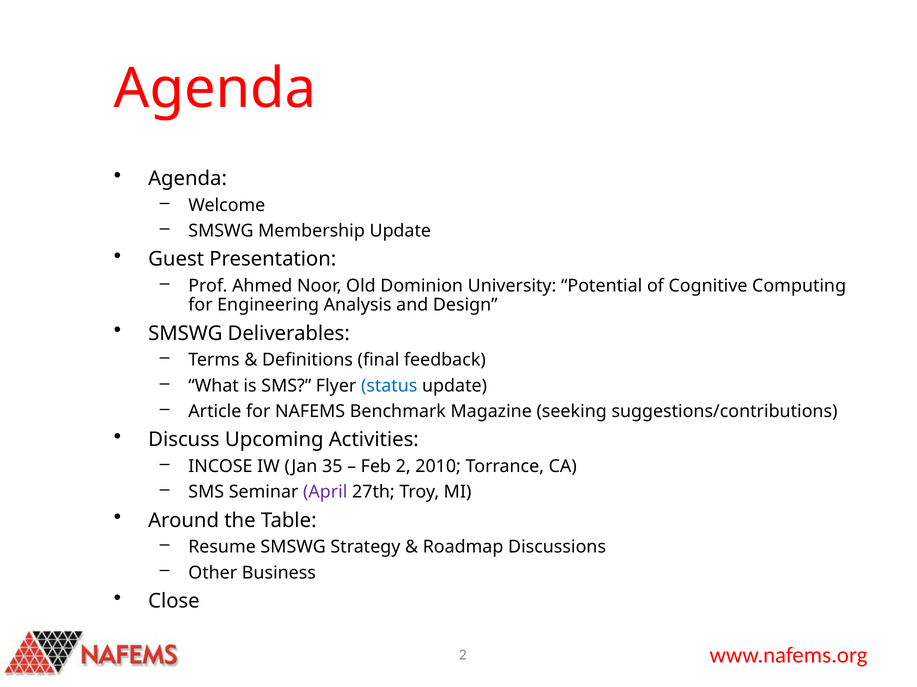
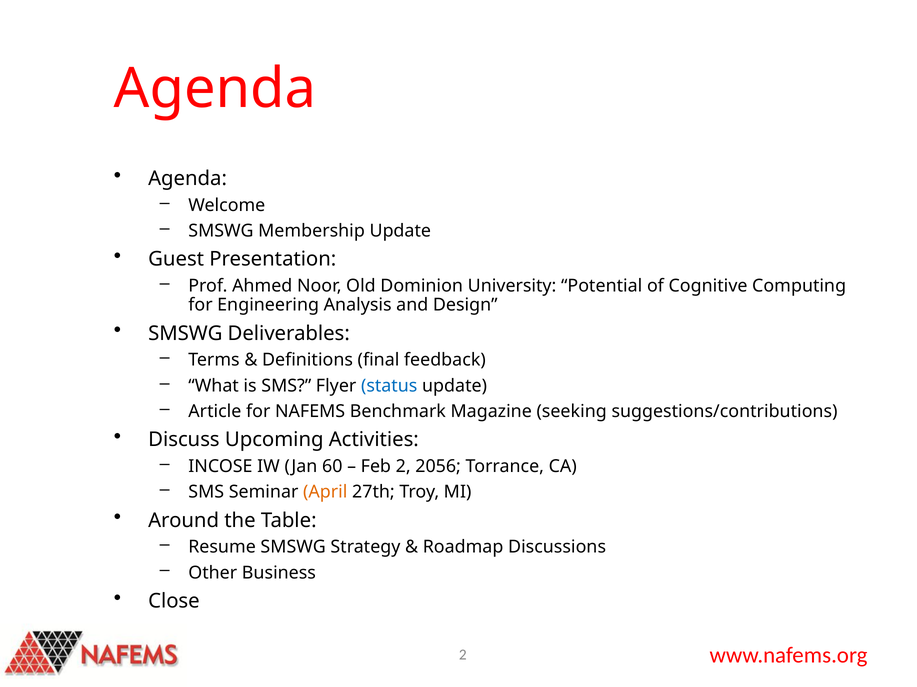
35: 35 -> 60 (332, 467)
2010: 2010 -> 2056 (438, 467)
April colour: purple -> orange (325, 493)
